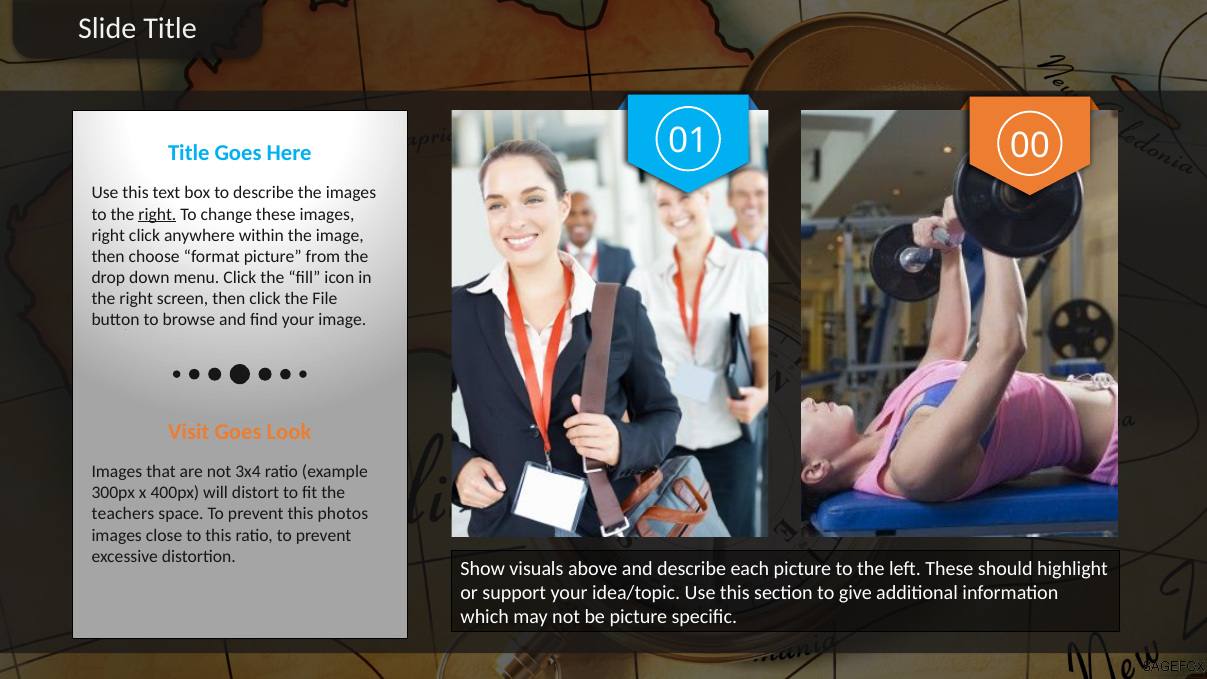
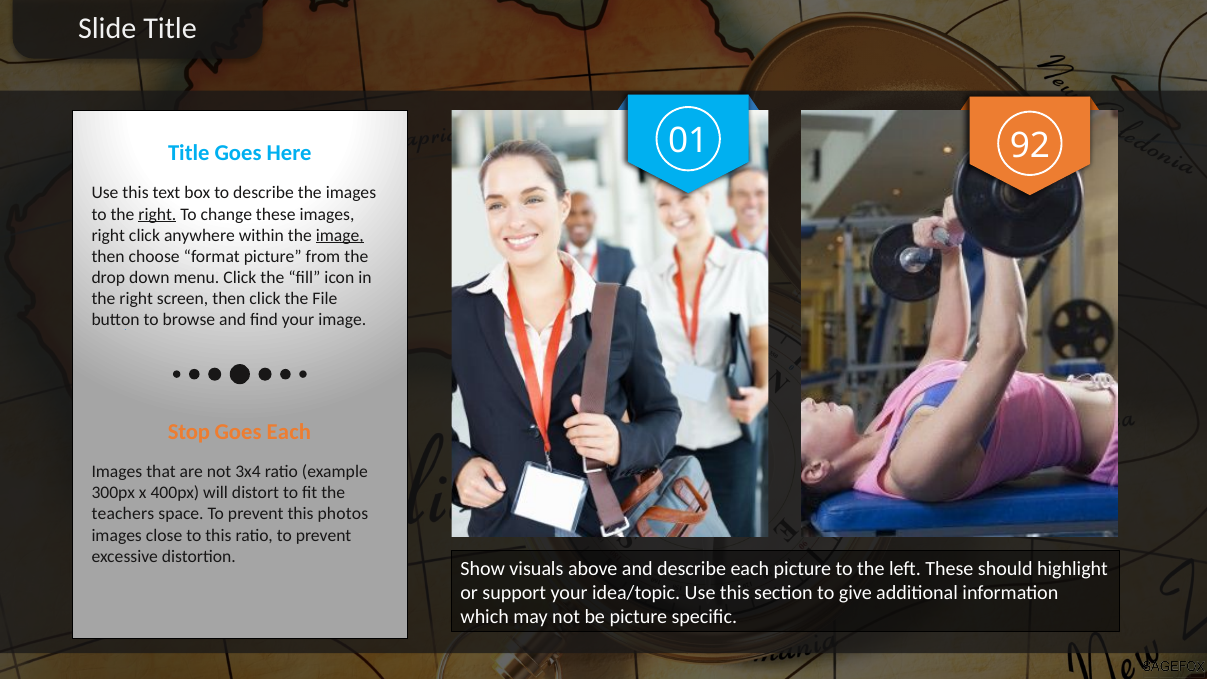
00: 00 -> 92 (1030, 146)
image underline: none -> present (340, 235)
Visit: Visit -> Stop (189, 432)
Goes Look: Look -> Each (289, 432)
